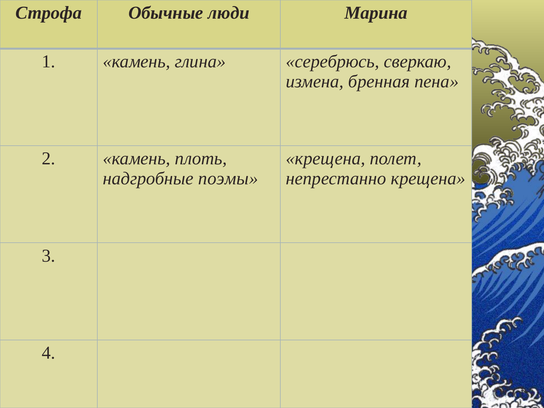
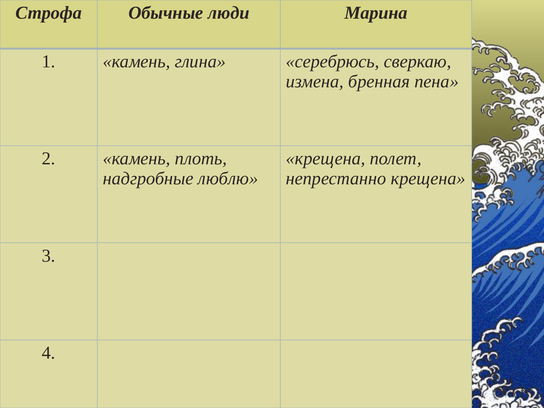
поэмы: поэмы -> люблю (228, 179)
